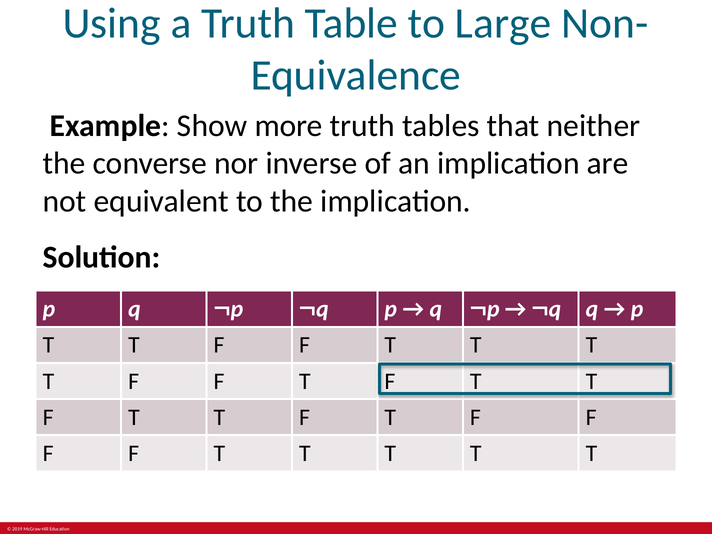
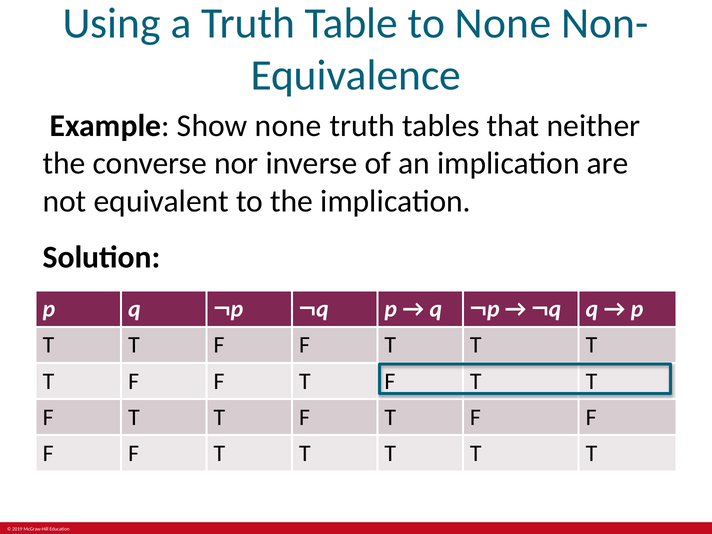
to Large: Large -> None (503, 23)
Show more: more -> none (288, 126)
